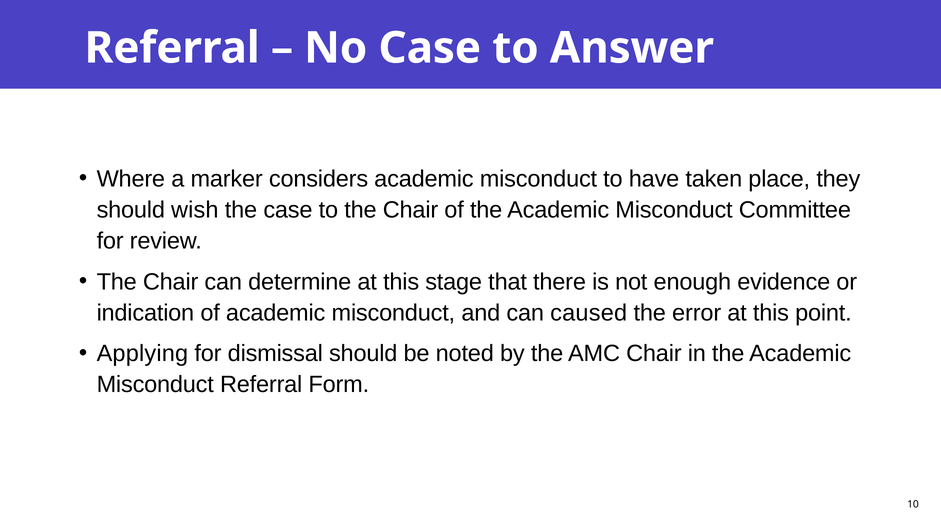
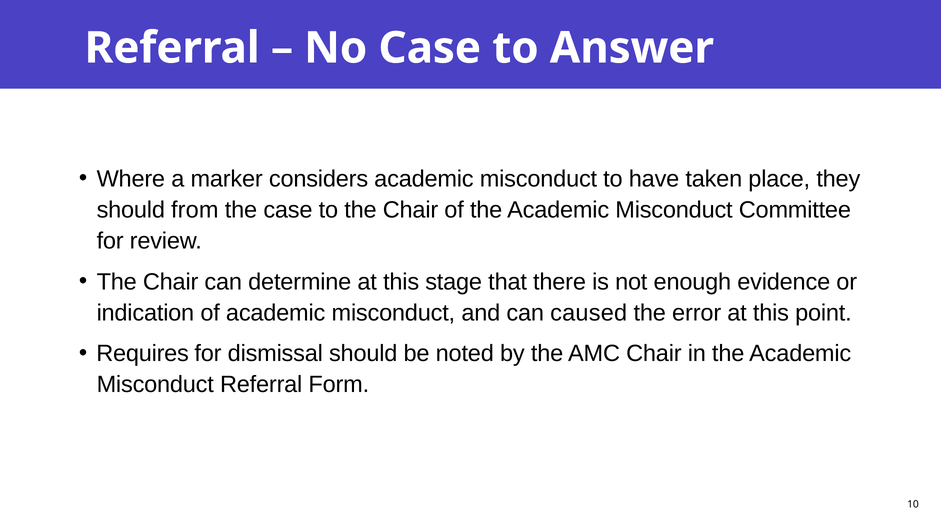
wish: wish -> from (195, 210)
Applying: Applying -> Requires (143, 354)
